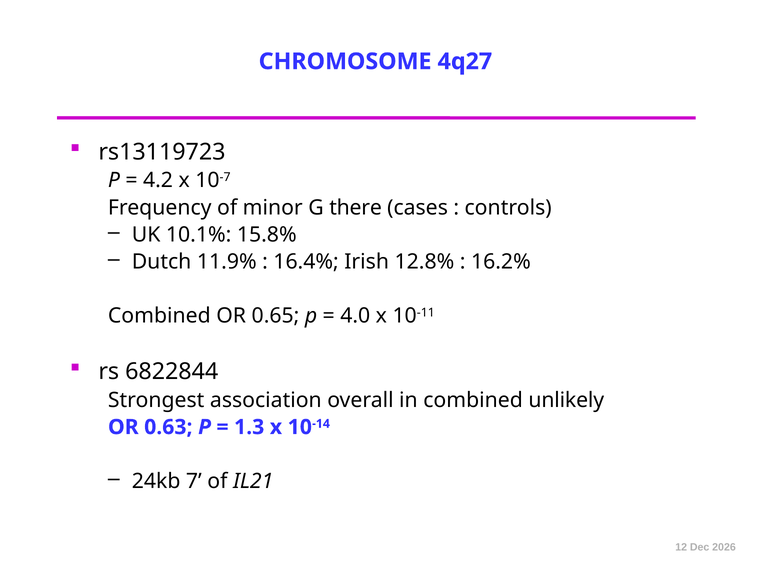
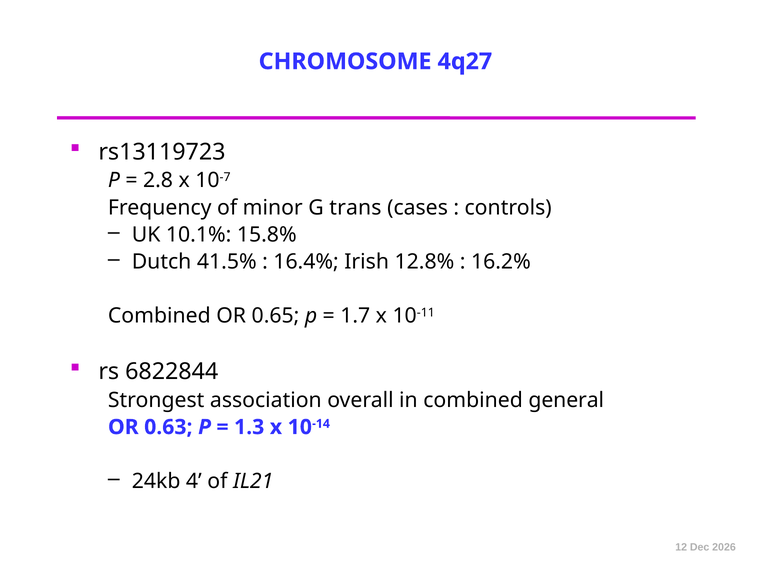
4.2: 4.2 -> 2.8 (158, 180)
there: there -> trans (355, 208)
11.9%: 11.9% -> 41.5% (227, 262)
4.0: 4.0 -> 1.7 (355, 316)
unlikely: unlikely -> general (566, 400)
7: 7 -> 4 (194, 482)
